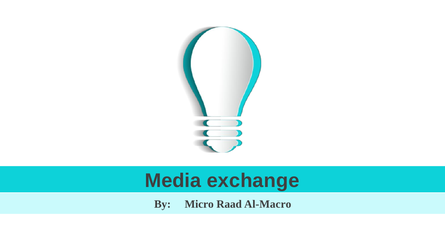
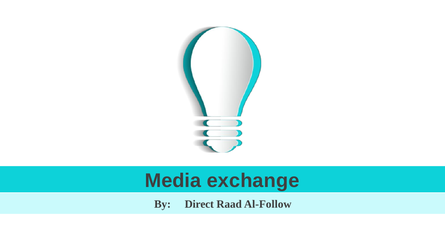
Micro: Micro -> Direct (199, 204)
Al-Macro: Al-Macro -> Al-Follow (268, 204)
